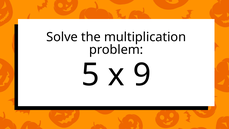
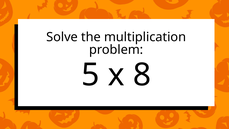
9: 9 -> 8 (142, 75)
